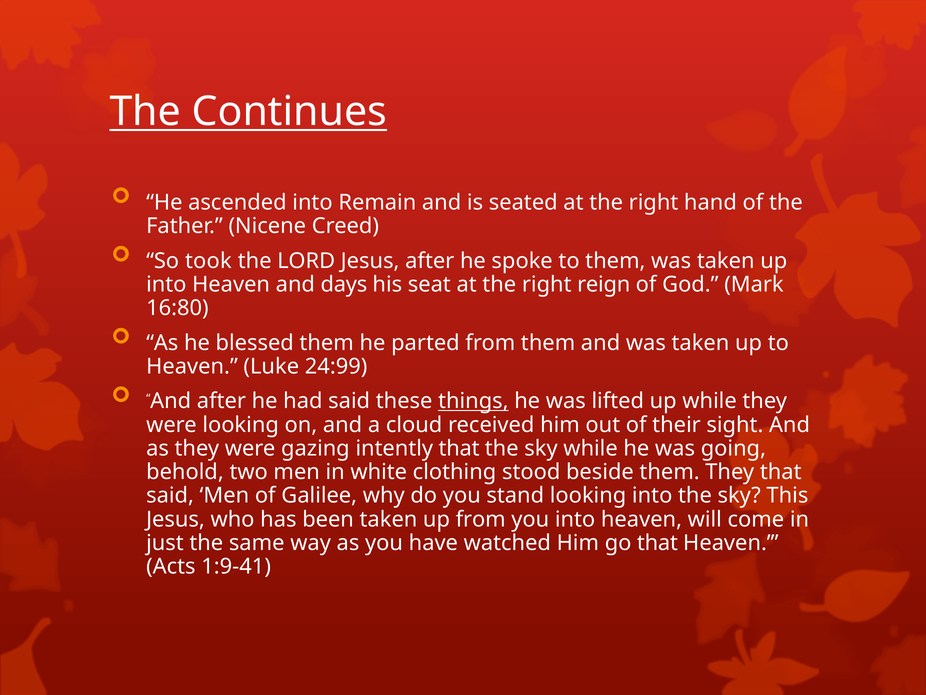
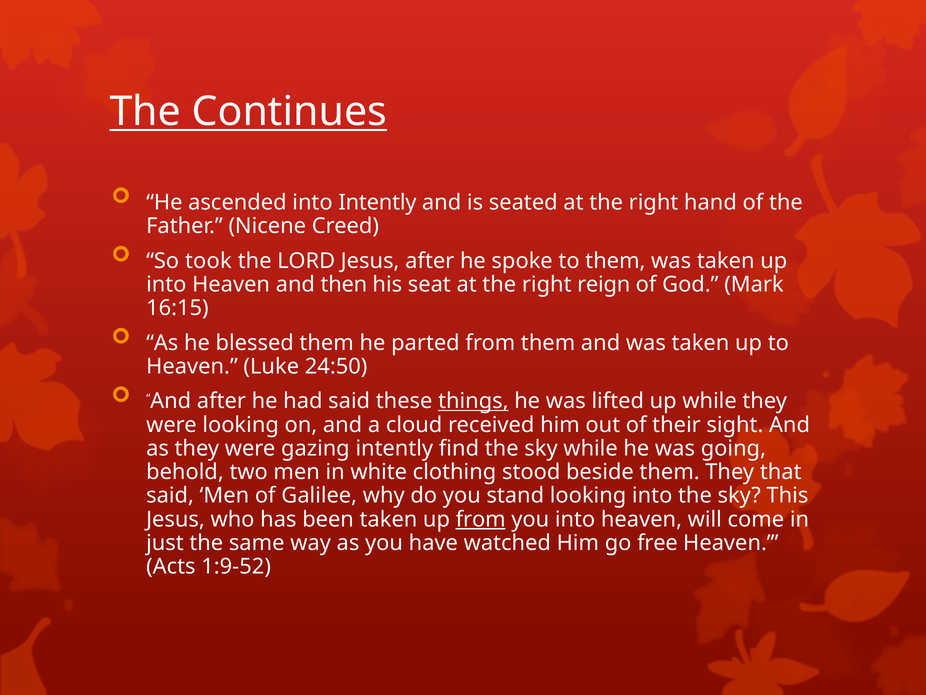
into Remain: Remain -> Intently (377, 202)
days: days -> then (344, 284)
16:80: 16:80 -> 16:15 (177, 308)
24:99: 24:99 -> 24:50 (336, 366)
intently that: that -> find (459, 448)
from underline: none -> present (481, 519)
go that: that -> free (657, 543)
1:9-41: 1:9-41 -> 1:9-52 (236, 566)
